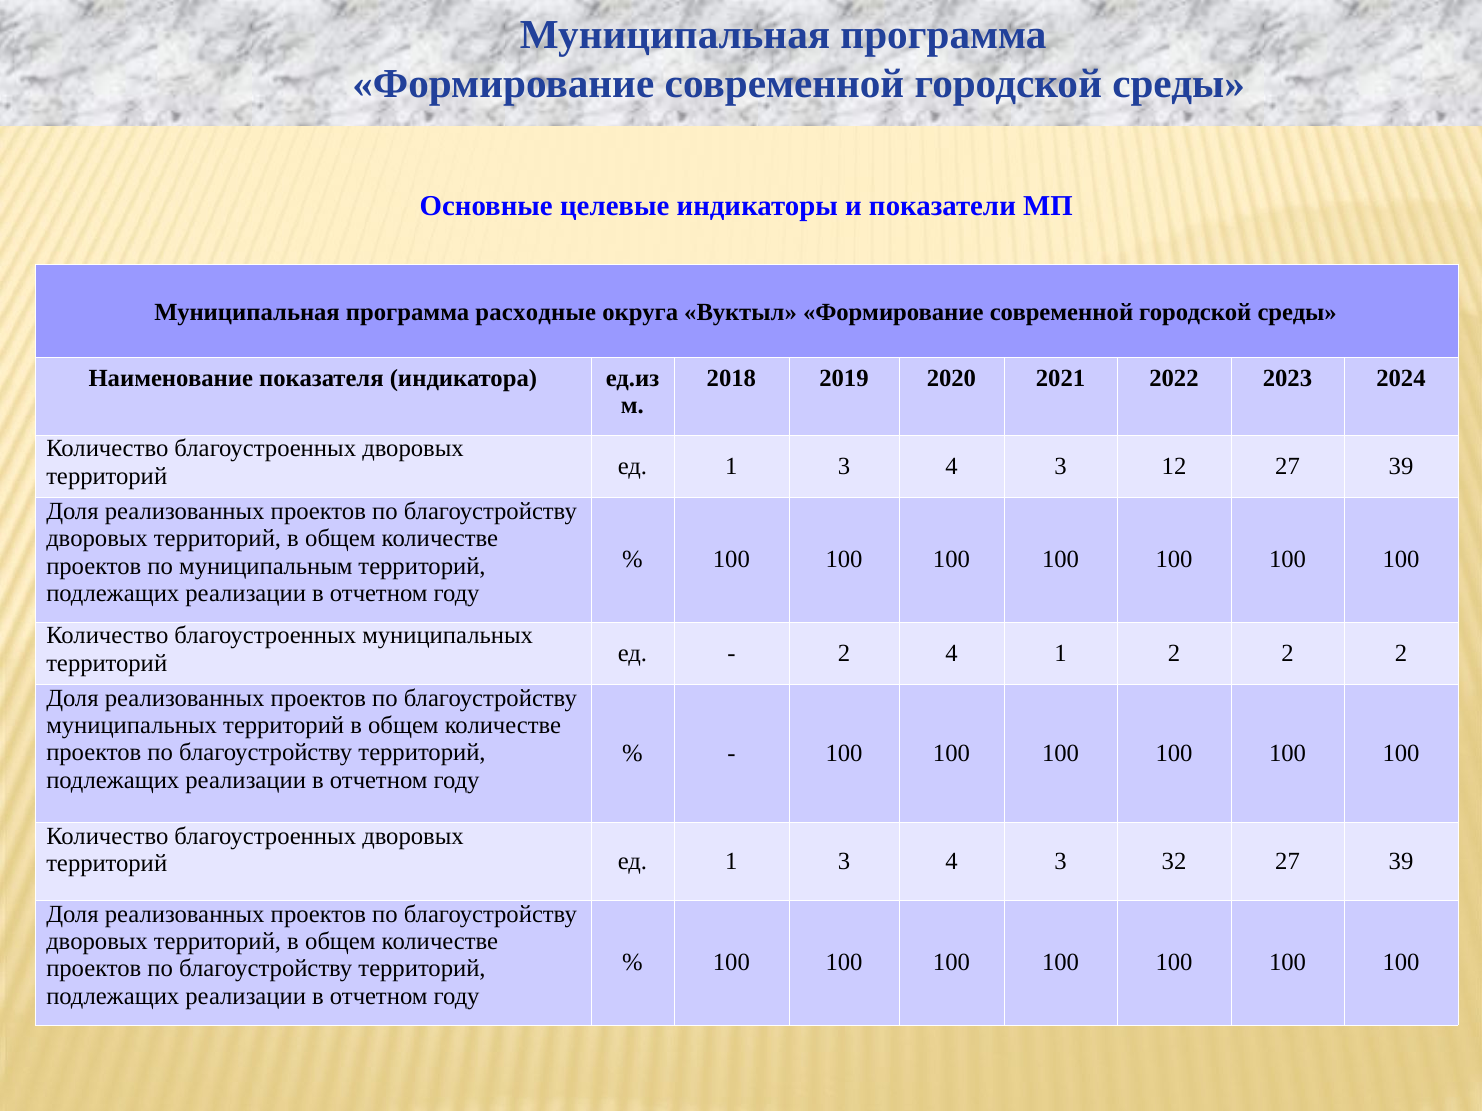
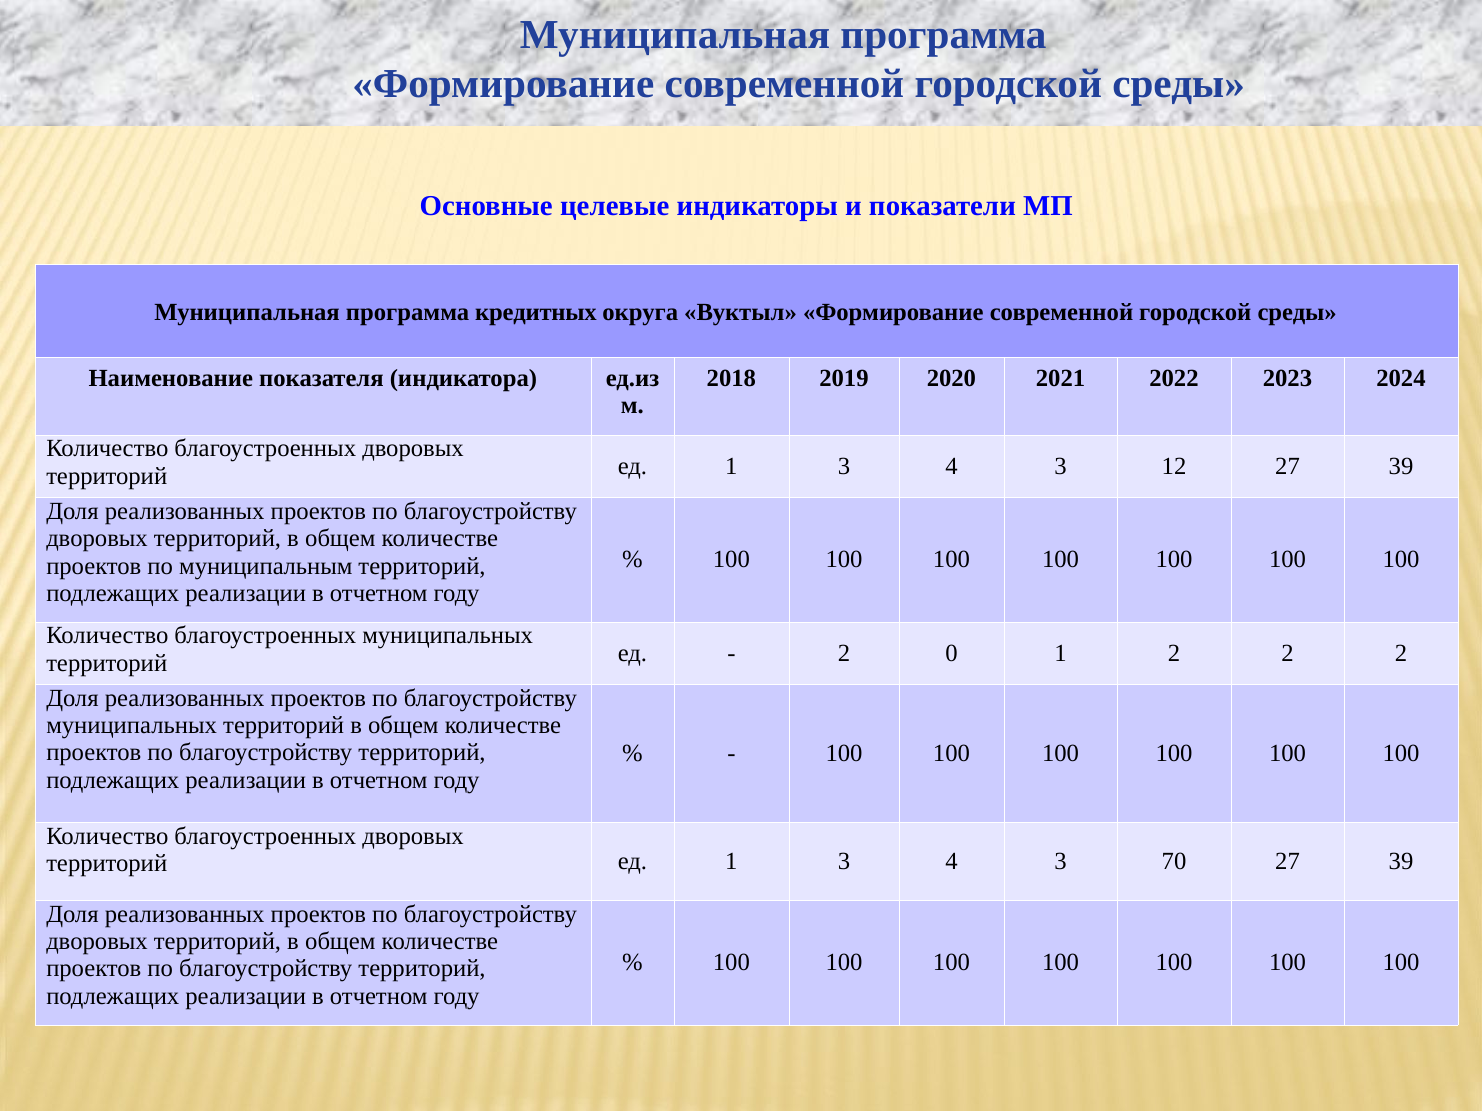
расходные: расходные -> кредитных (536, 313)
2 4: 4 -> 0 (951, 653)
32: 32 -> 70 (1174, 862)
